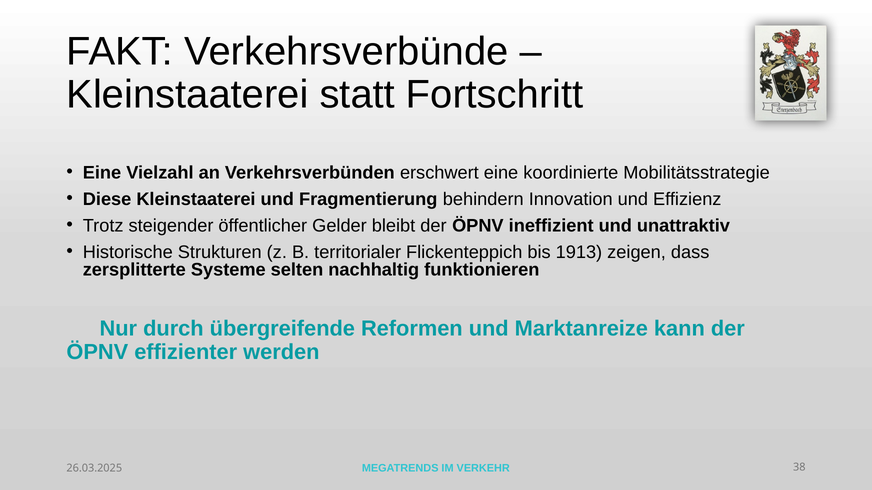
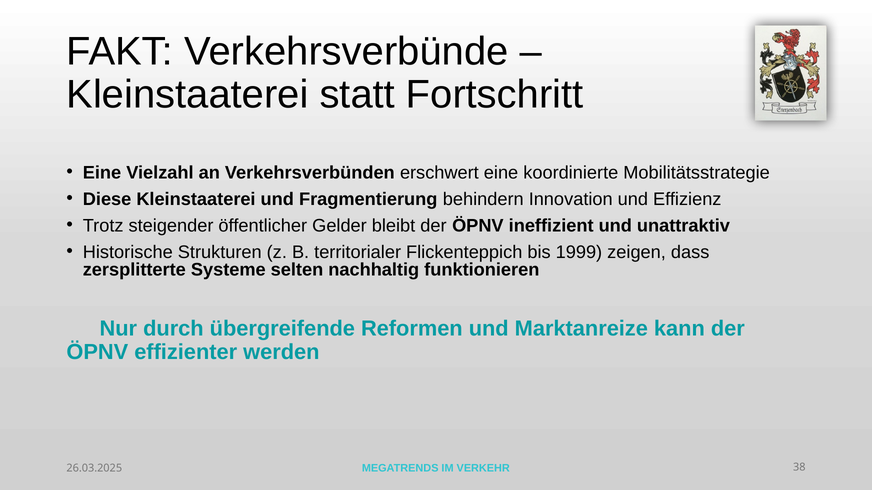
1913: 1913 -> 1999 (579, 252)
